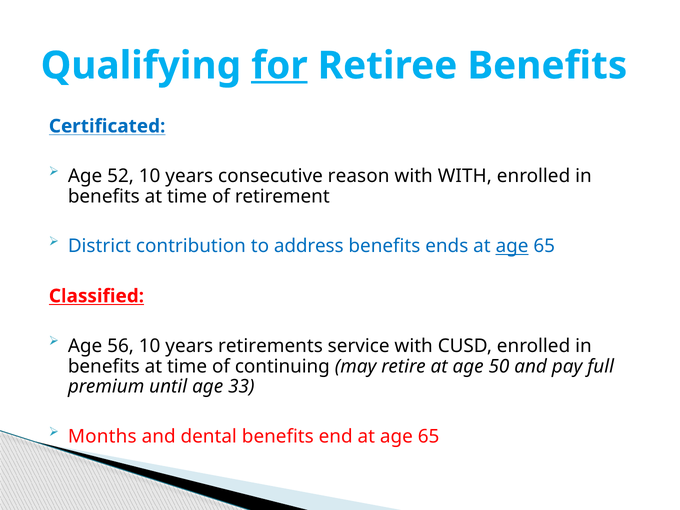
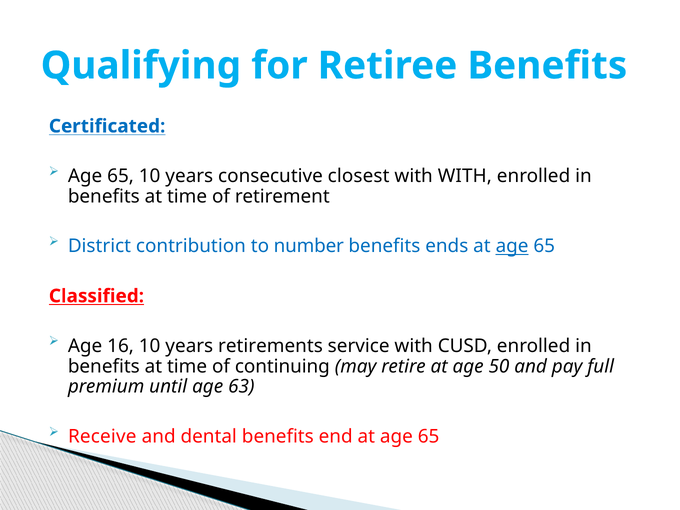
for underline: present -> none (279, 66)
52: 52 -> 65 (121, 176)
reason: reason -> closest (359, 176)
address: address -> number (309, 246)
56: 56 -> 16 (121, 346)
33: 33 -> 63 (241, 387)
Months: Months -> Receive (102, 436)
